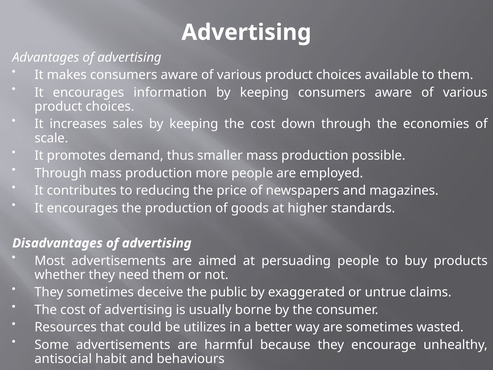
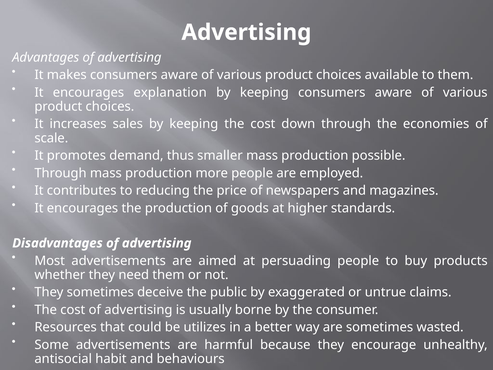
information: information -> explanation (170, 92)
